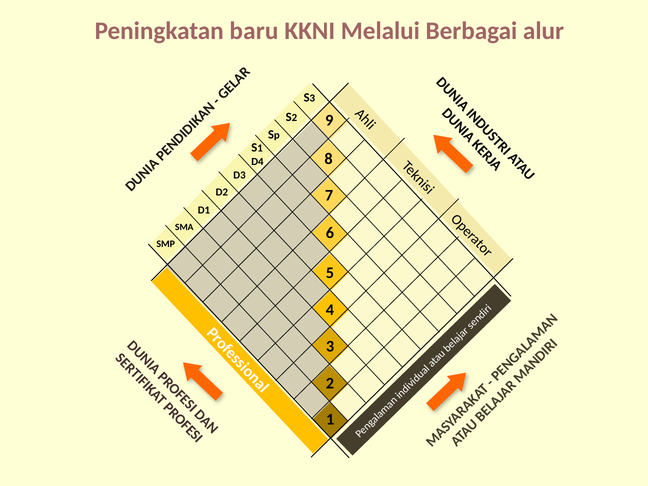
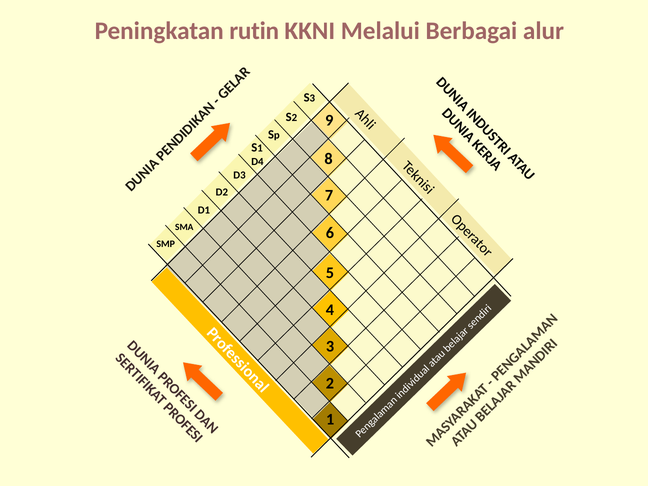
baru: baru -> rutin (254, 31)
